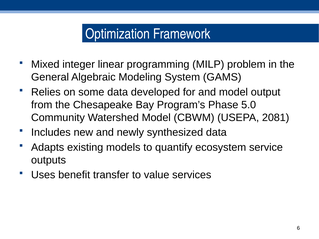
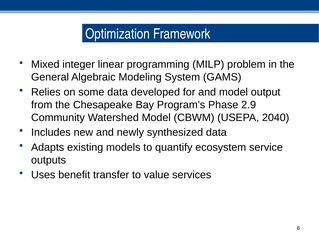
5.0: 5.0 -> 2.9 (249, 105)
2081: 2081 -> 2040 (276, 118)
